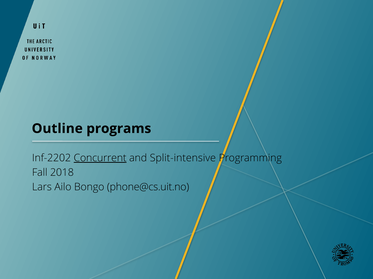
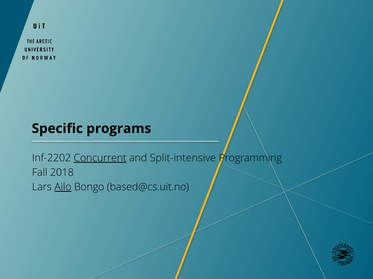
Outline: Outline -> Specific (57, 129)
Ailo underline: none -> present (63, 187)
phone@cs.uit.no: phone@cs.uit.no -> based@cs.uit.no (148, 187)
